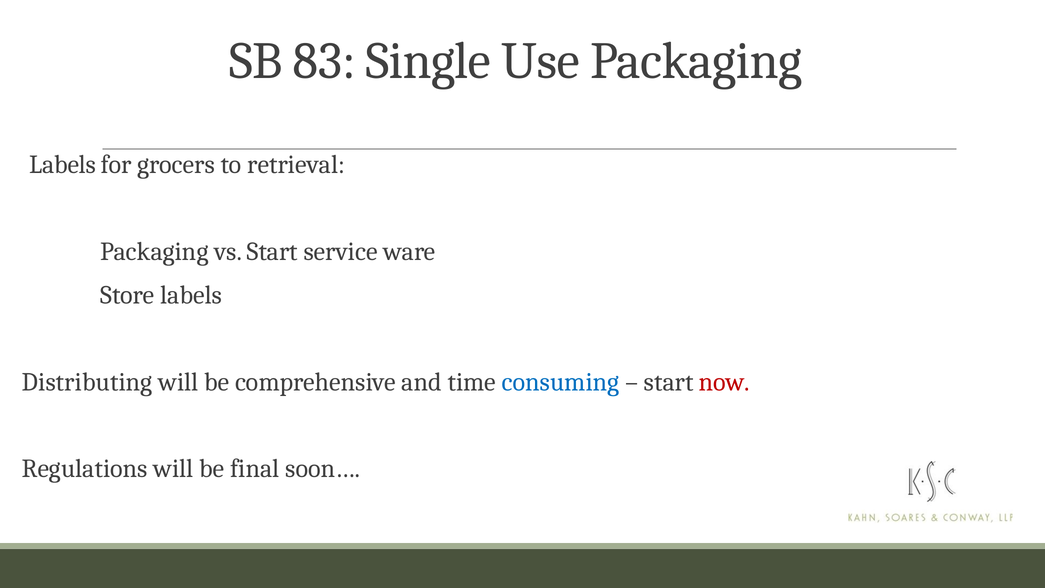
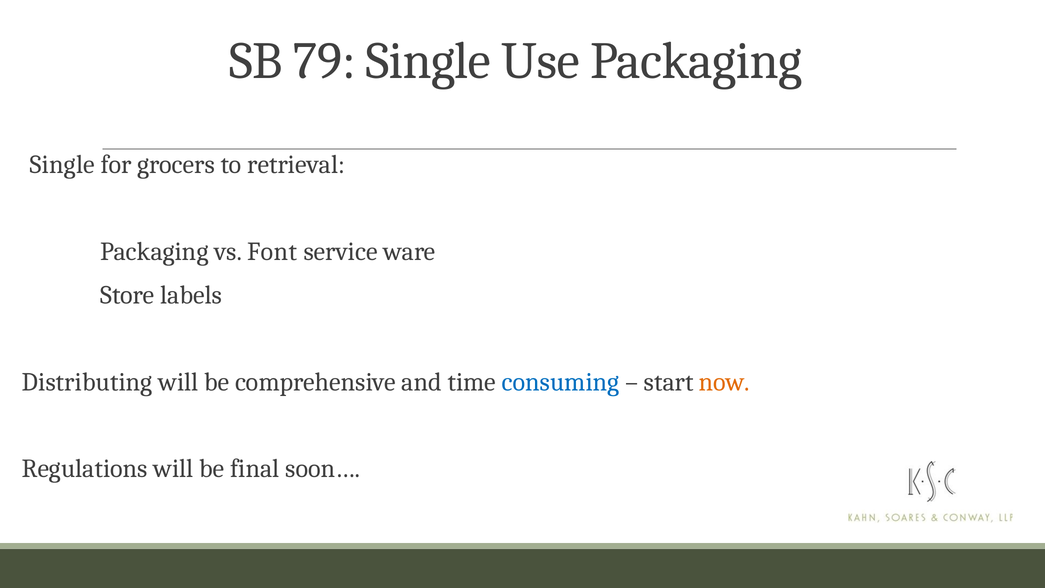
83: 83 -> 79 (324, 61)
Labels: Labels -> Single (62, 165)
vs Start: Start -> Font (272, 251)
now colour: red -> orange (724, 382)
